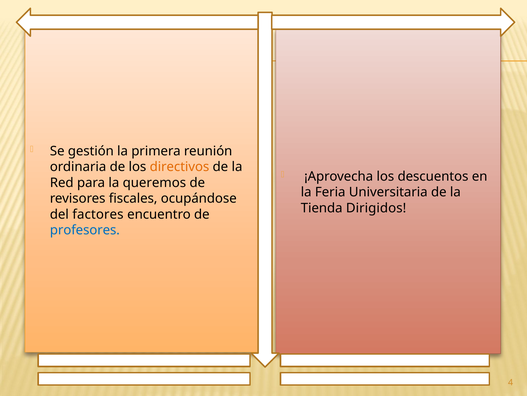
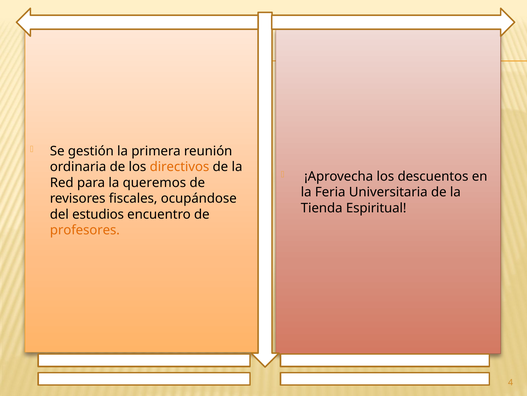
Dirigidos: Dirigidos -> Espiritual (376, 208)
factores: factores -> estudios (98, 214)
profesores colour: blue -> orange (85, 230)
